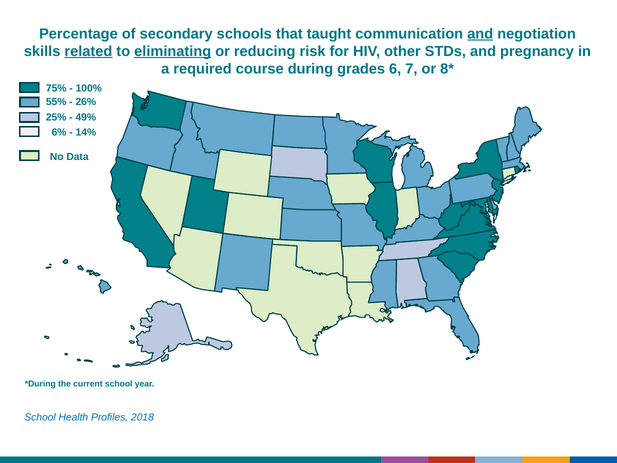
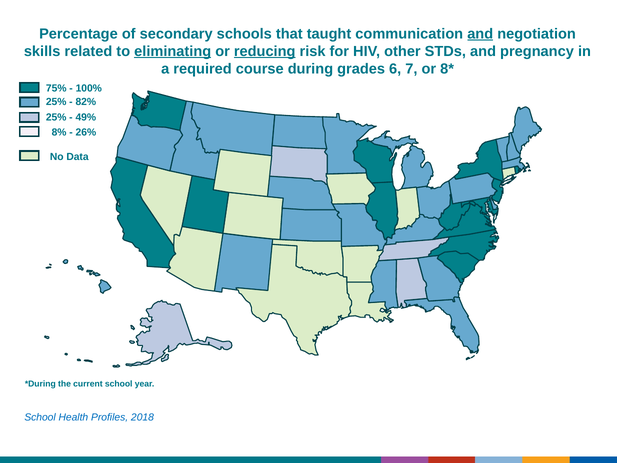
related underline: present -> none (88, 51)
reducing underline: none -> present (265, 51)
55%: 55% -> 25% (56, 102)
26%: 26% -> 82% (86, 102)
6%: 6% -> 8% (59, 132)
14%: 14% -> 26% (86, 132)
